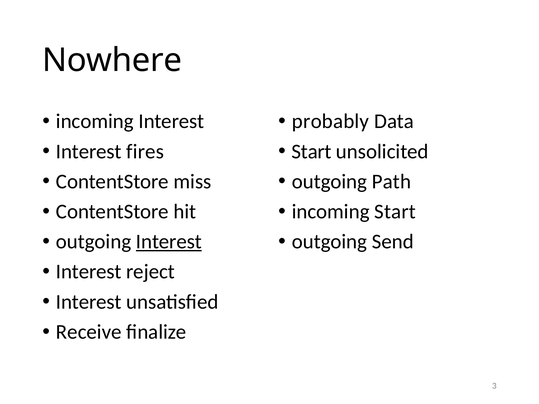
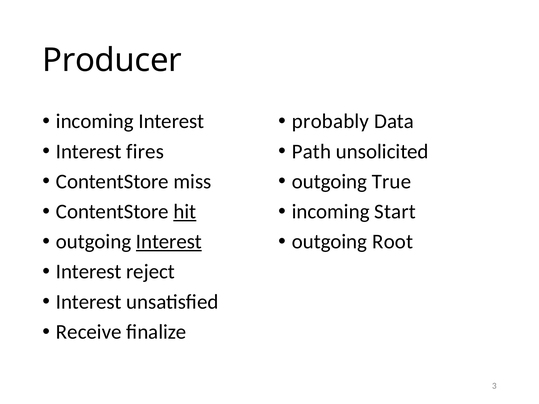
Nowhere: Nowhere -> Producer (112, 60)
Start: Start -> Path (311, 152)
Path: Path -> True (391, 182)
hit underline: none -> present (185, 212)
Send: Send -> Root (393, 242)
